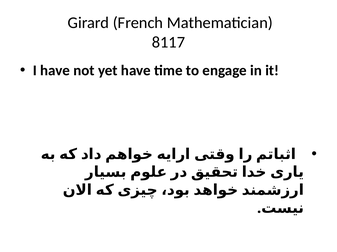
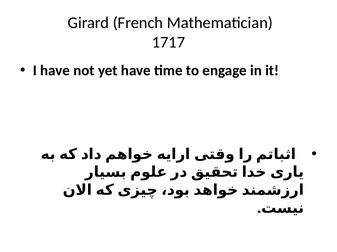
8117: 8117 -> 1717 (168, 42)
